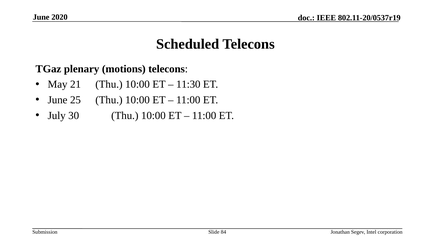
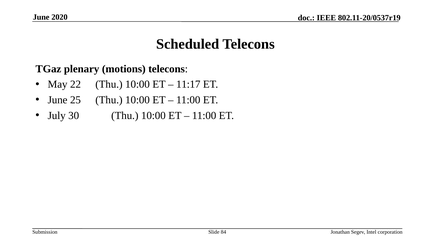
21: 21 -> 22 (76, 85)
11:30: 11:30 -> 11:17 (188, 85)
